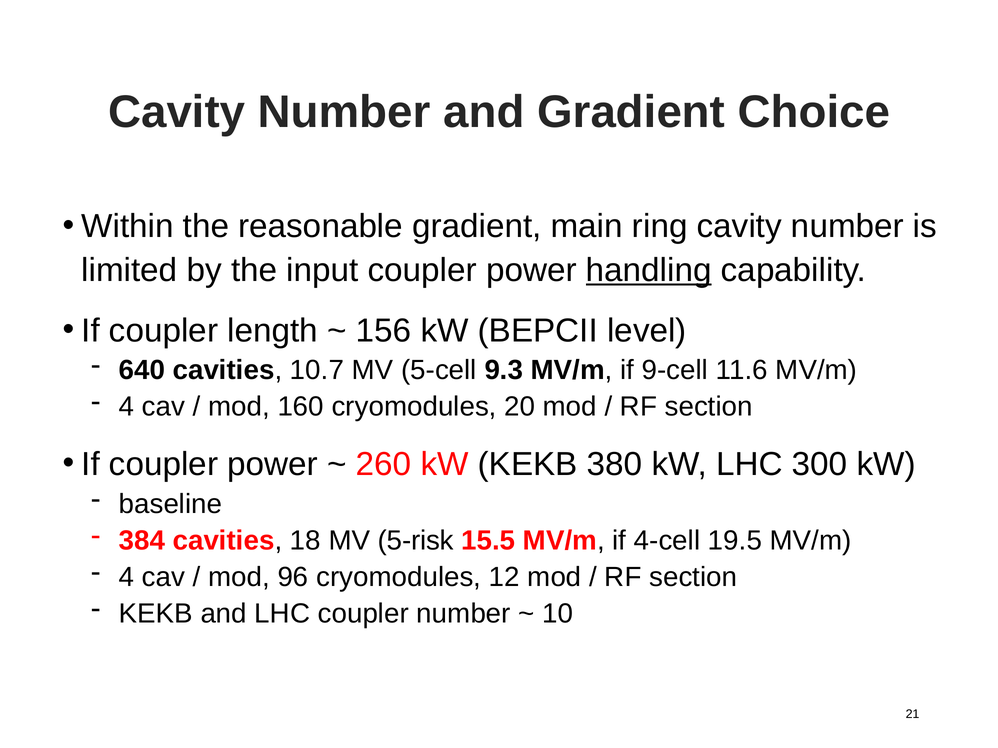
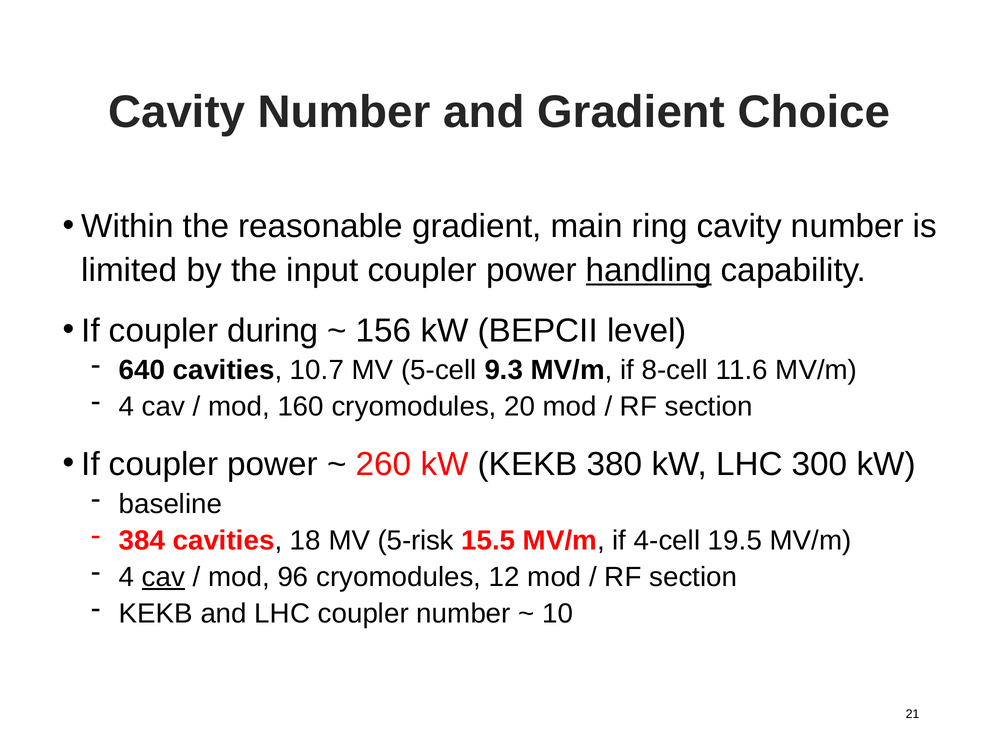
length: length -> during (273, 331)
9-cell: 9-cell -> 8-cell (675, 370)
cav underline: none -> present (163, 577)
